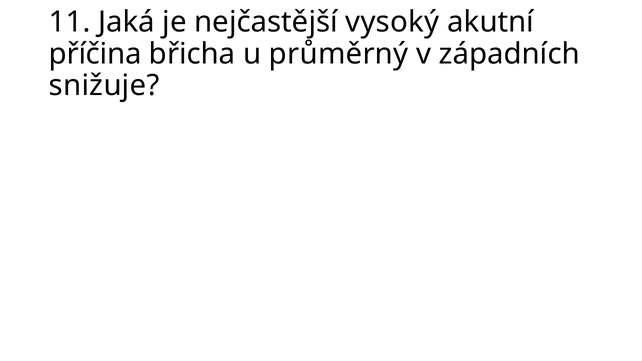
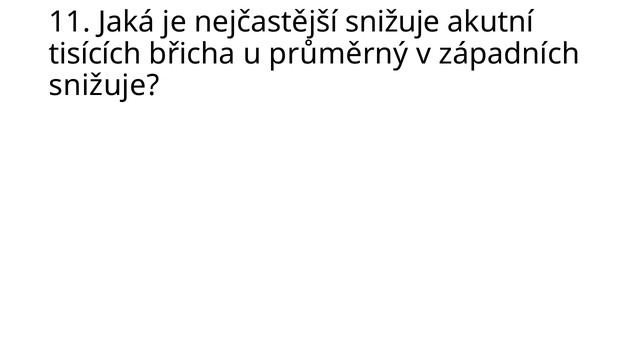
nejčastější vysoký: vysoký -> snižuje (393, 22)
příčina: příčina -> tisících (95, 54)
